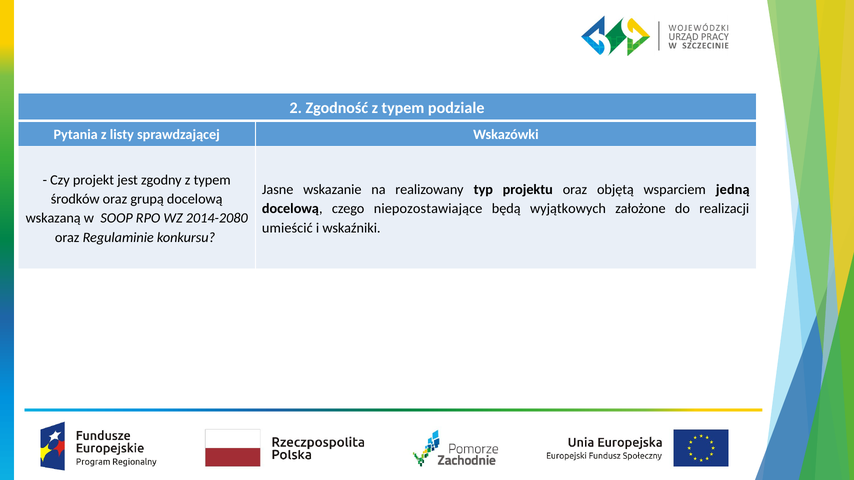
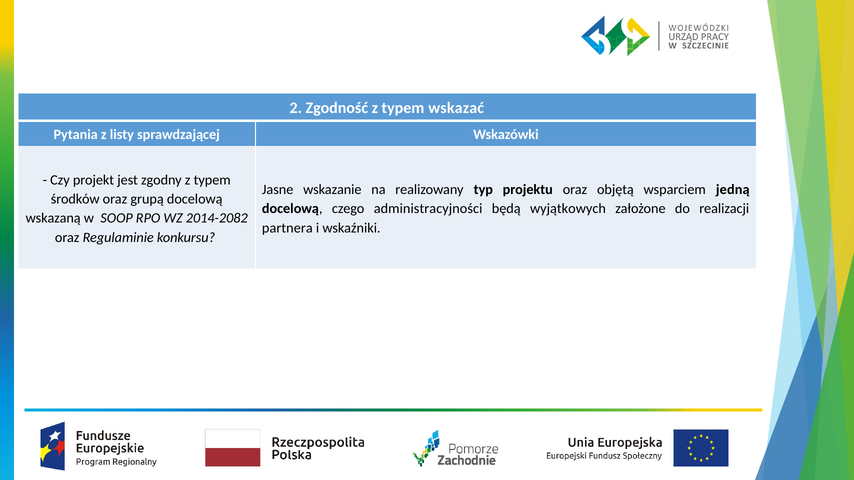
podziale: podziale -> wskazać (456, 108)
niepozostawiające: niepozostawiające -> administracyjności (428, 209)
2014-2080: 2014-2080 -> 2014-2082 (217, 218)
umieścić: umieścić -> partnera (287, 228)
